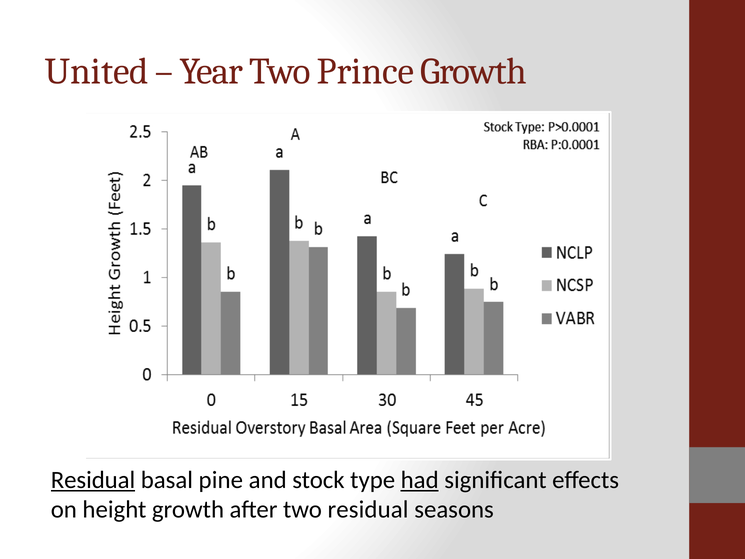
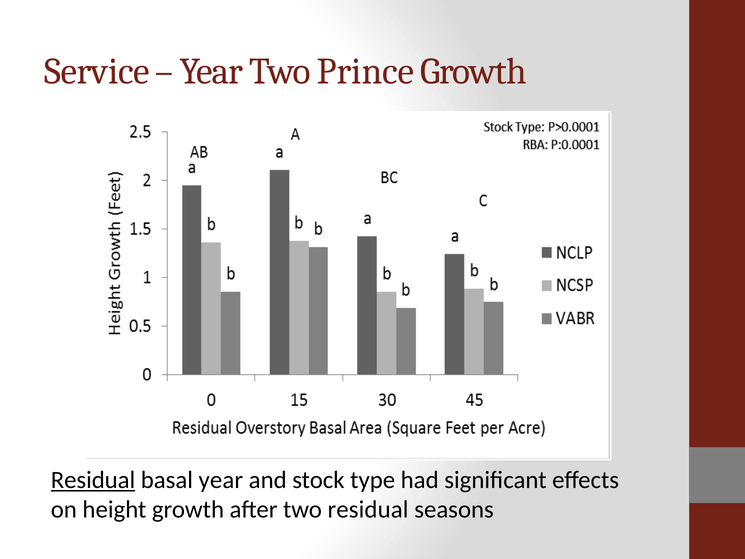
United: United -> Service (97, 72)
basal pine: pine -> year (221, 480)
had underline: present -> none (420, 480)
